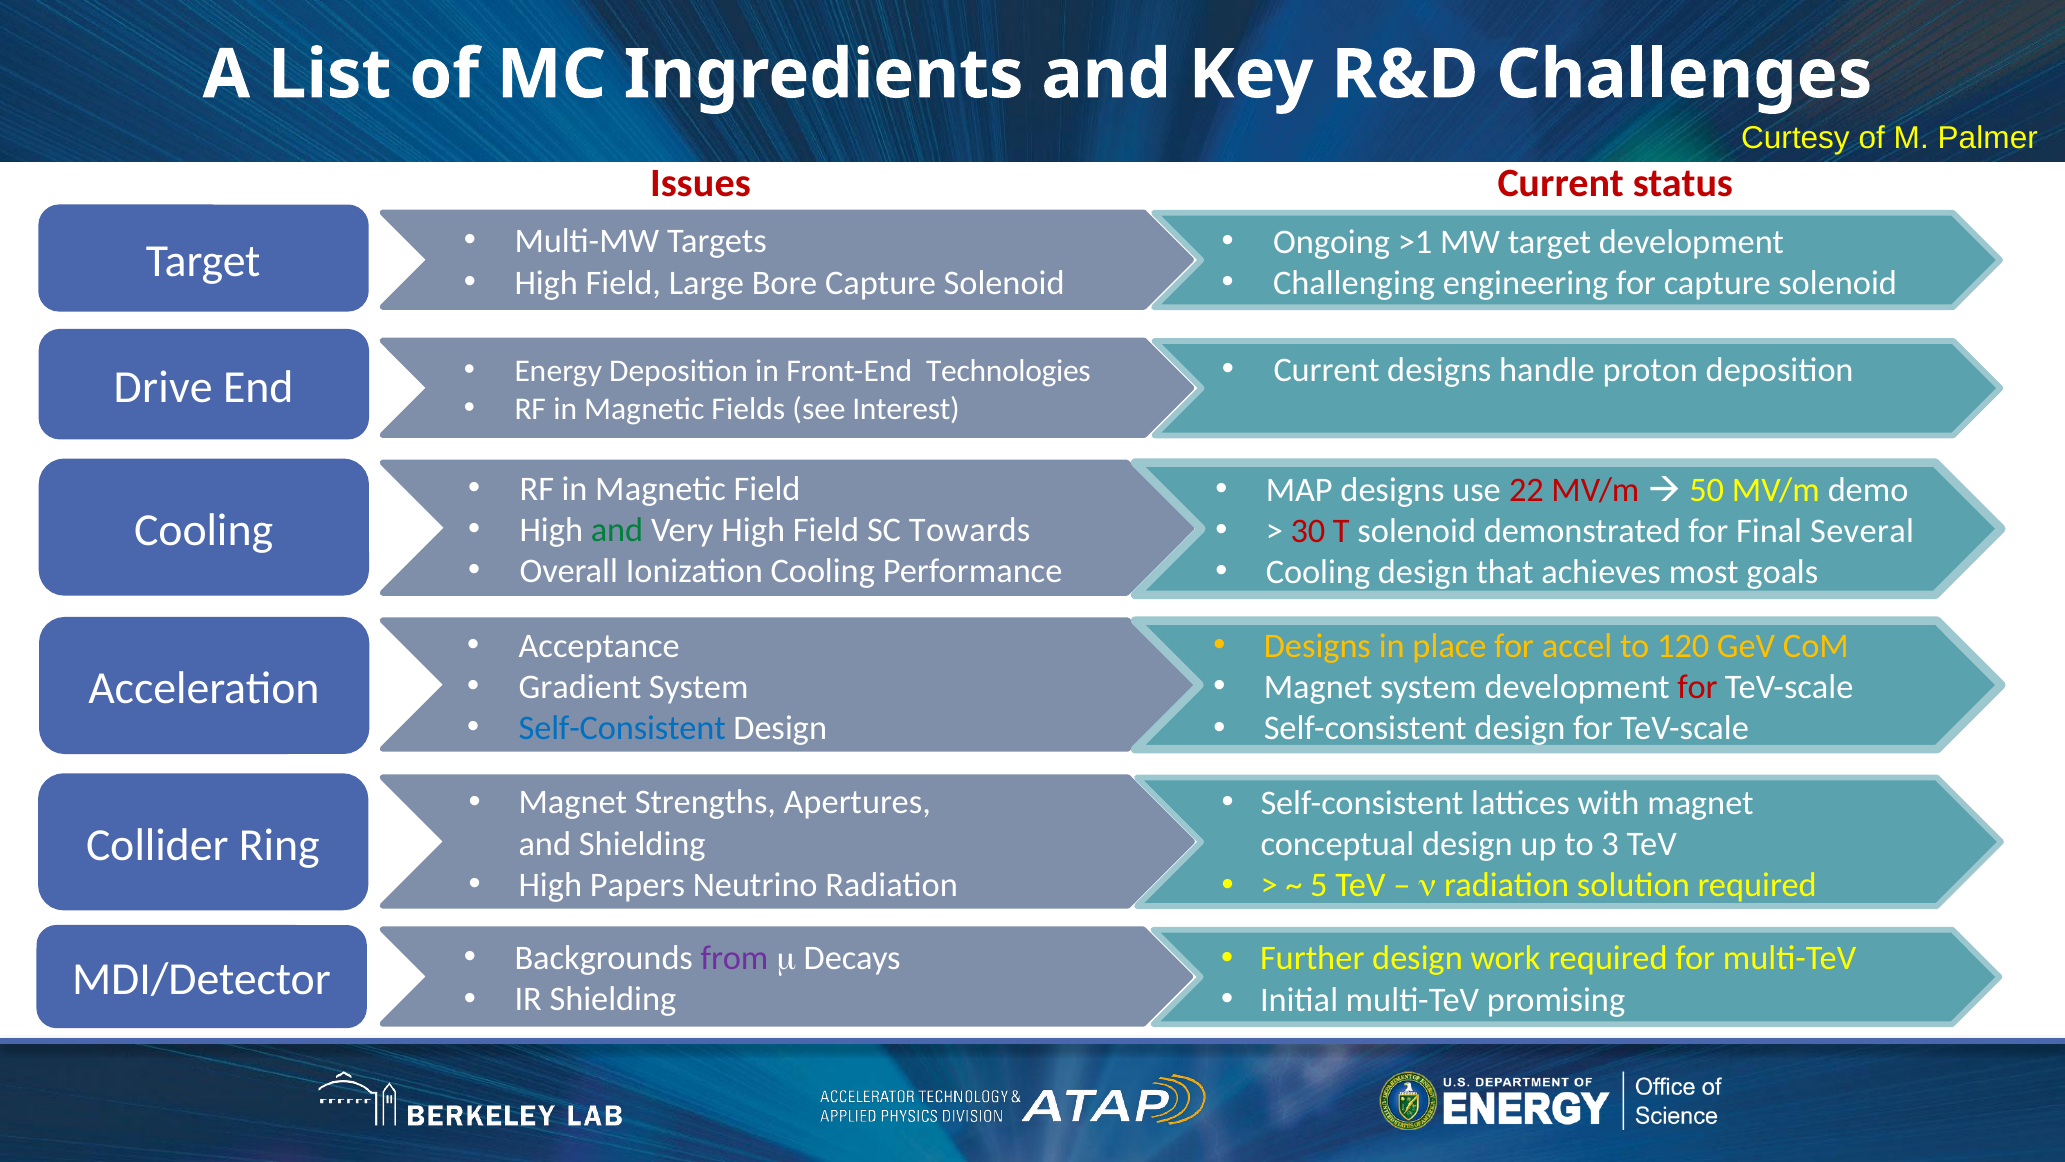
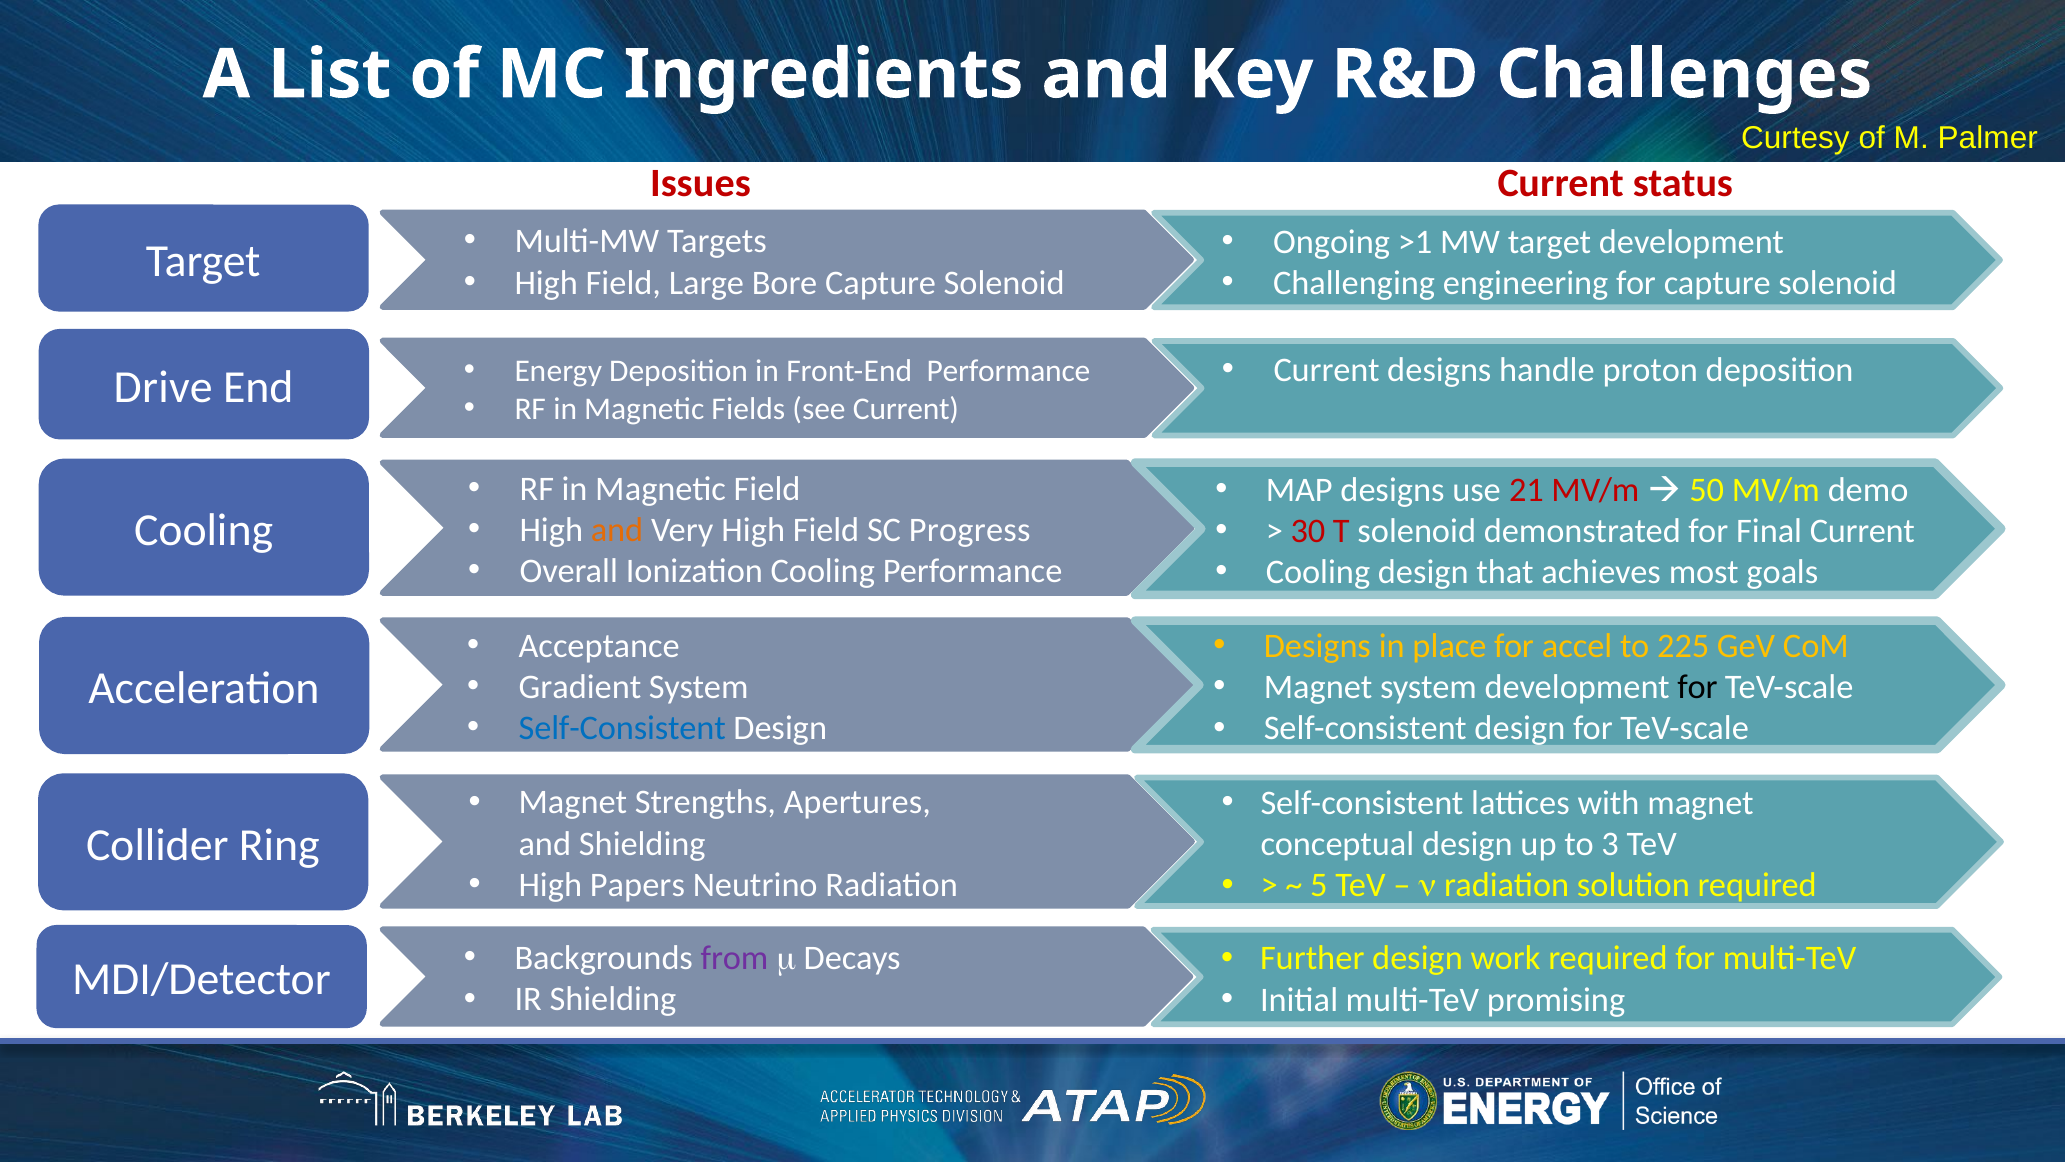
Front-End Technologies: Technologies -> Performance (1008, 371)
see Interest: Interest -> Current (906, 409)
22: 22 -> 21 (1527, 490)
and colour: green -> orange (617, 530)
Towards: Towards -> Progress (970, 530)
Final Several: Several -> Current (1862, 531)
120: 120 -> 225 (1683, 646)
for colour: red -> black (1697, 687)
